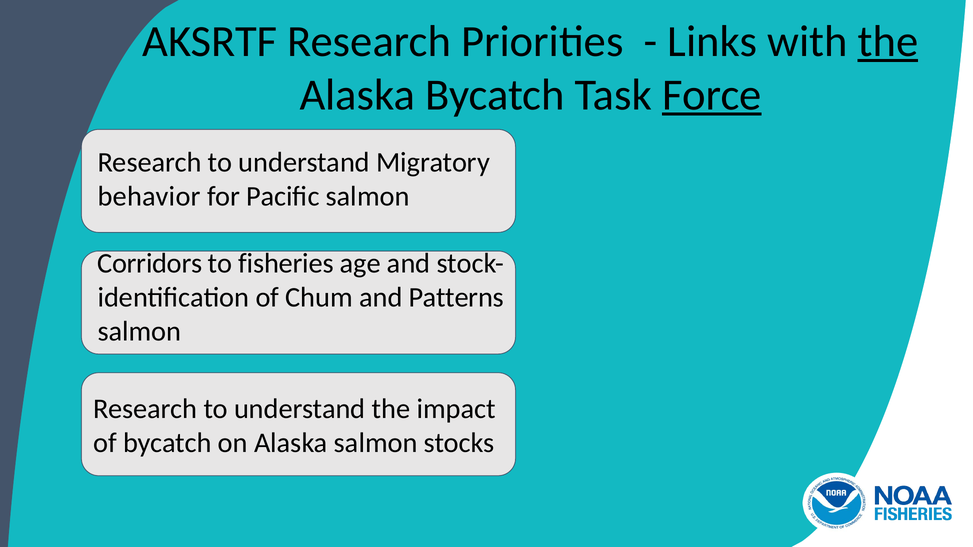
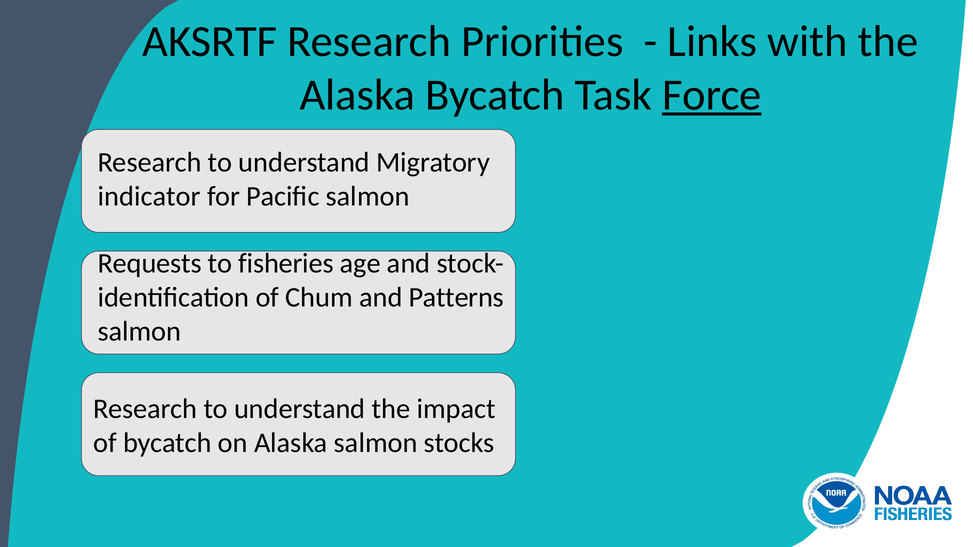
the underline: present -> none (888, 41)
behavior: behavior -> indicator (149, 196)
Corridors: Corridors -> Requests (150, 264)
